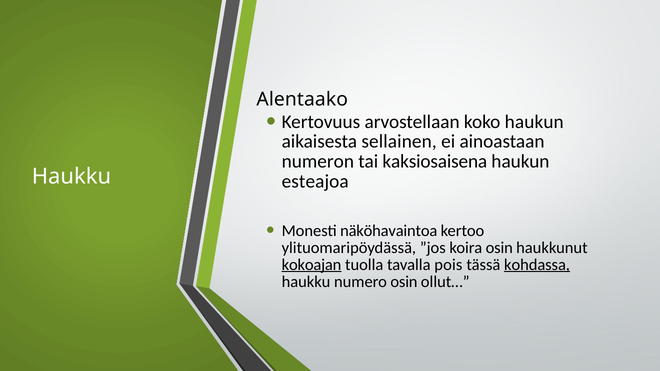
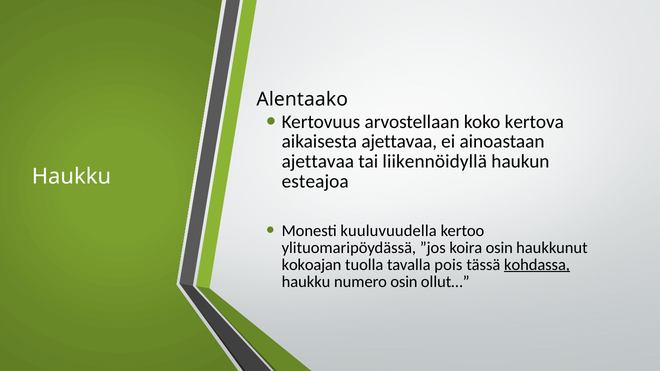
koko haukun: haukun -> kertova (534, 122)
aikaisesta sellainen: sellainen -> ajettavaa (399, 142)
numeron: numeron -> ajettavaa (318, 162)
kaksiosaisena: kaksiosaisena -> liikennöidyllä (435, 162)
näköhavaintoa: näköhavaintoa -> kuuluvuudella (389, 231)
kokoajan underline: present -> none (312, 265)
